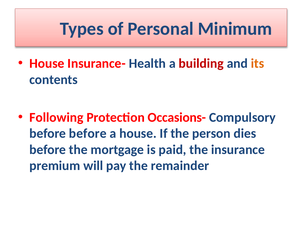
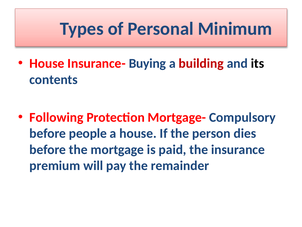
Health: Health -> Buying (147, 63)
its colour: orange -> black (258, 63)
Occasions-: Occasions- -> Mortgage- (177, 117)
before before: before -> people (88, 133)
